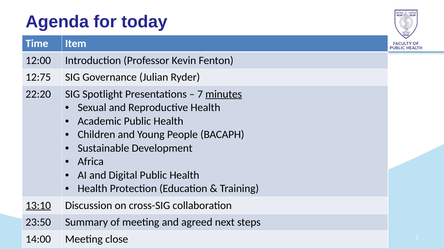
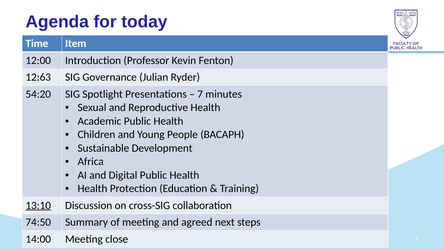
12:75: 12:75 -> 12:63 (38, 77)
22:20: 22:20 -> 54:20 (38, 94)
minutes underline: present -> none (224, 94)
23:50: 23:50 -> 74:50 (38, 223)
